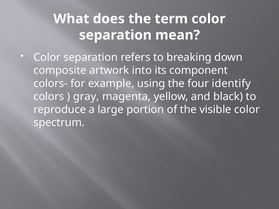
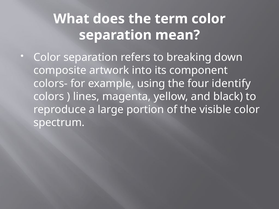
gray: gray -> lines (86, 97)
